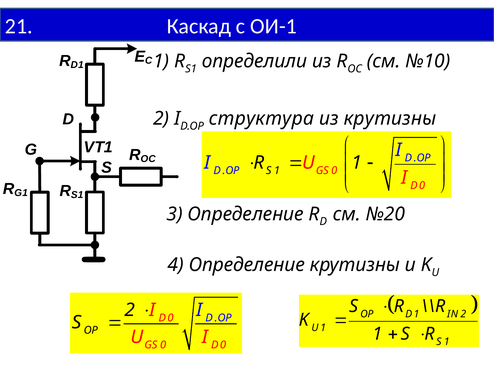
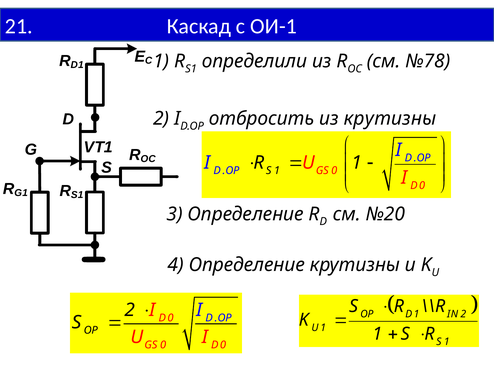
№10: №10 -> №78 (428, 61)
структура: структура -> отбросить (262, 119)
